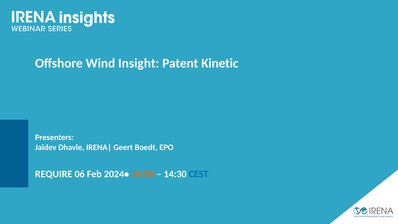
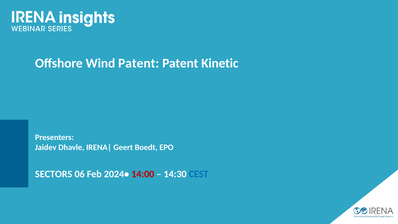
Wind Insight: Insight -> Patent (139, 63)
REQUIRE: REQUIRE -> SECTORS (54, 174)
14:00 colour: orange -> red (143, 174)
